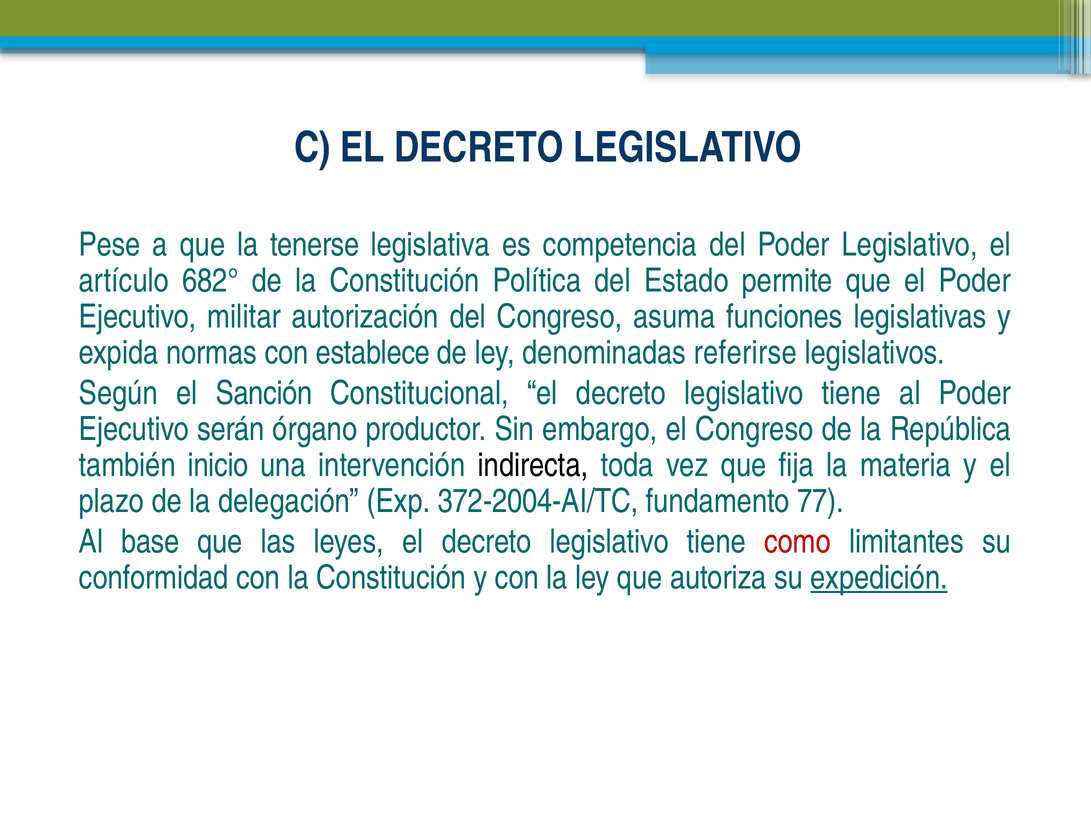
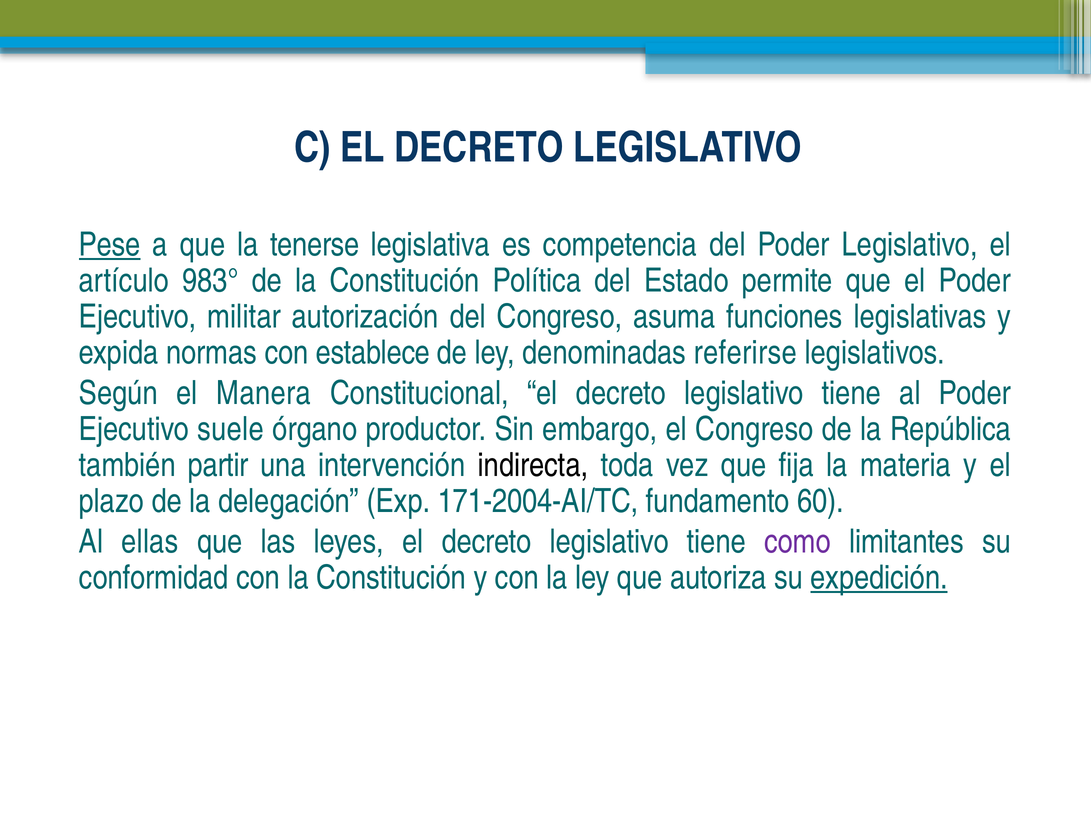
Pese underline: none -> present (110, 245)
682°: 682° -> 983° (210, 281)
Sanción: Sanción -> Manera (264, 393)
serán: serán -> suele (231, 429)
inicio: inicio -> partir (218, 465)
372-2004-AI/TC: 372-2004-AI/TC -> 171-2004-AI/TC (538, 501)
77: 77 -> 60 (821, 501)
base: base -> ellas (150, 542)
como colour: red -> purple (797, 542)
